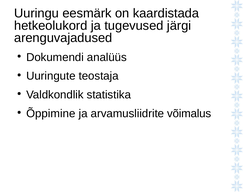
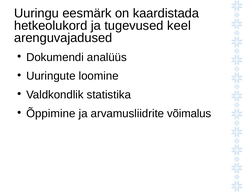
järgi: järgi -> keel (179, 26)
teostaja: teostaja -> loomine (99, 76)
